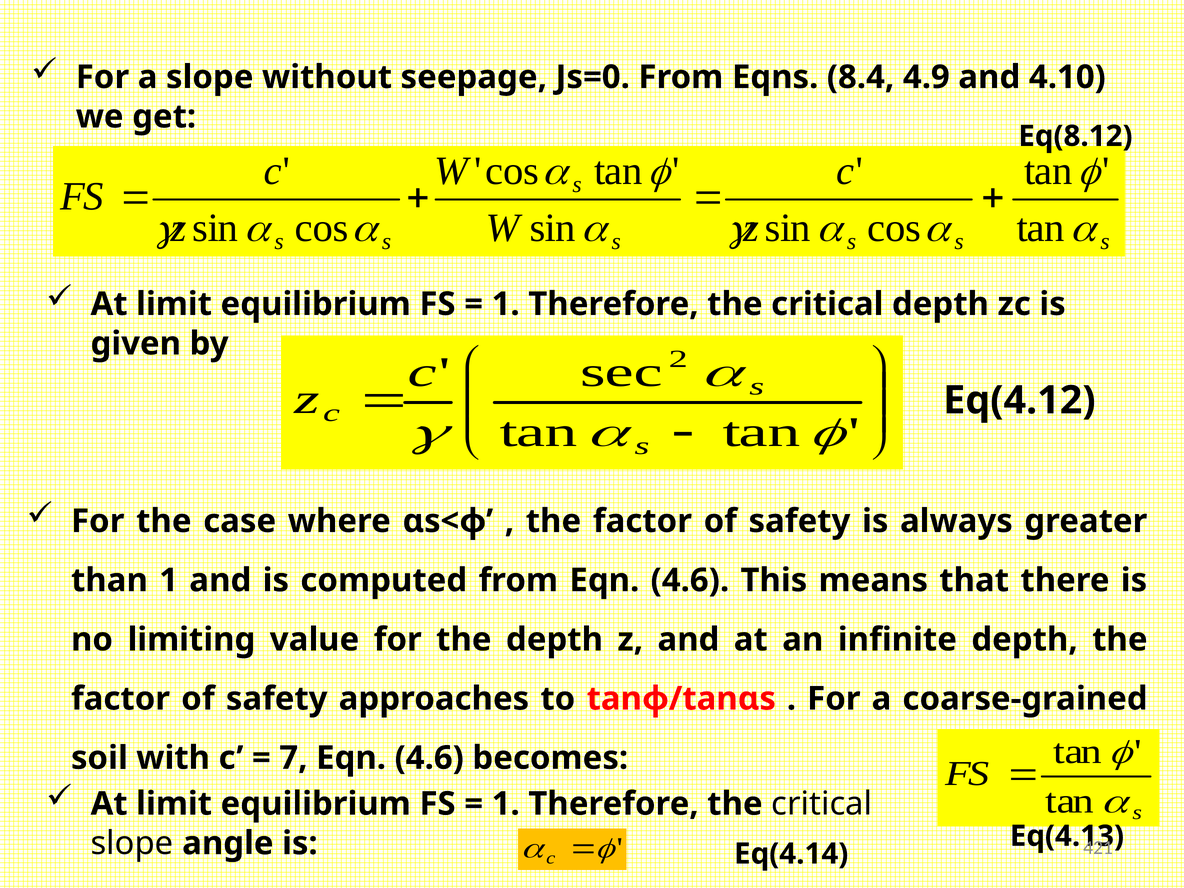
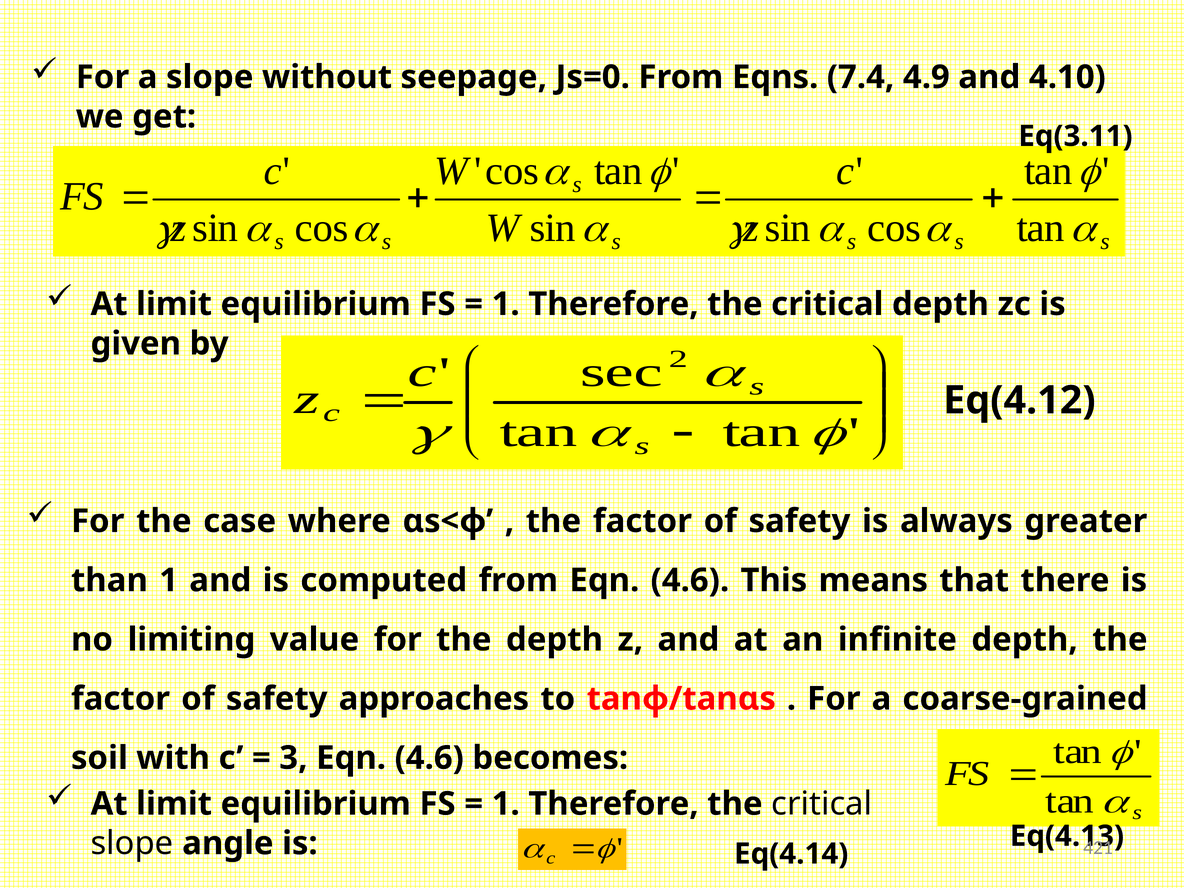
8.4: 8.4 -> 7.4 (861, 77)
Eq(8.12: Eq(8.12 -> Eq(3.11 (1075, 136)
7: 7 -> 3 (293, 758)
